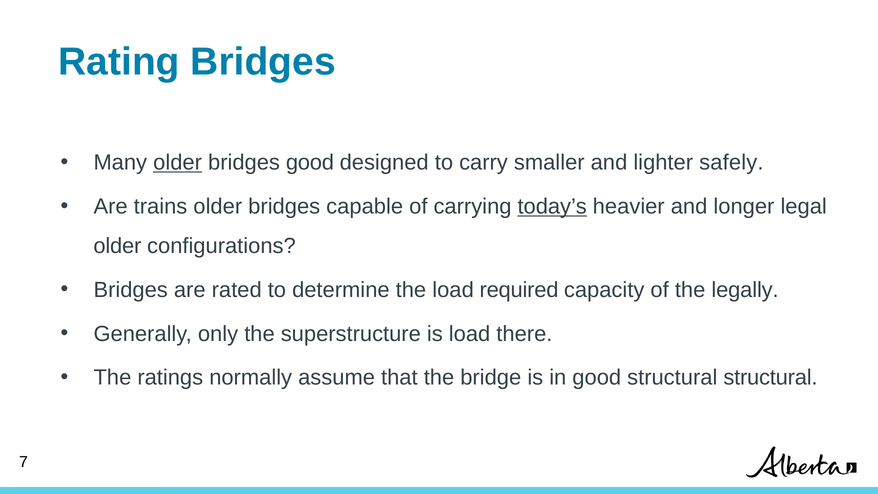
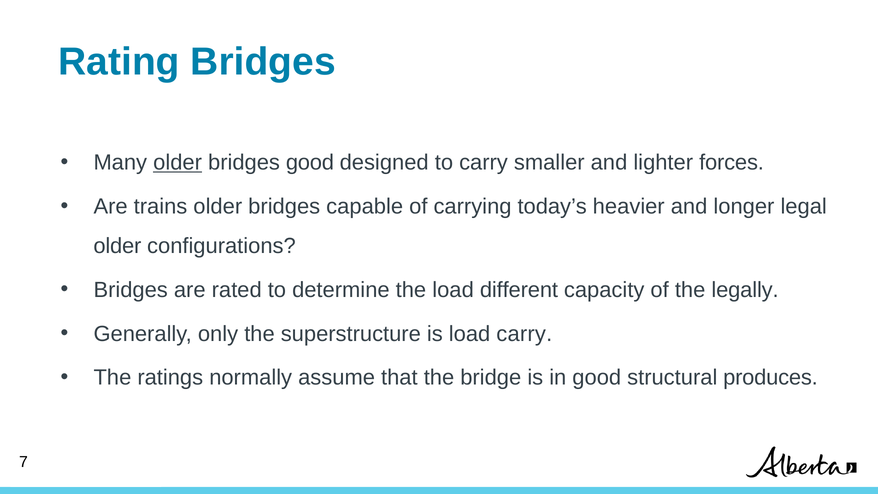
safely: safely -> forces (732, 163)
today’s underline: present -> none (552, 206)
required: required -> different (519, 290)
load there: there -> carry (524, 334)
structural structural: structural -> produces (770, 378)
